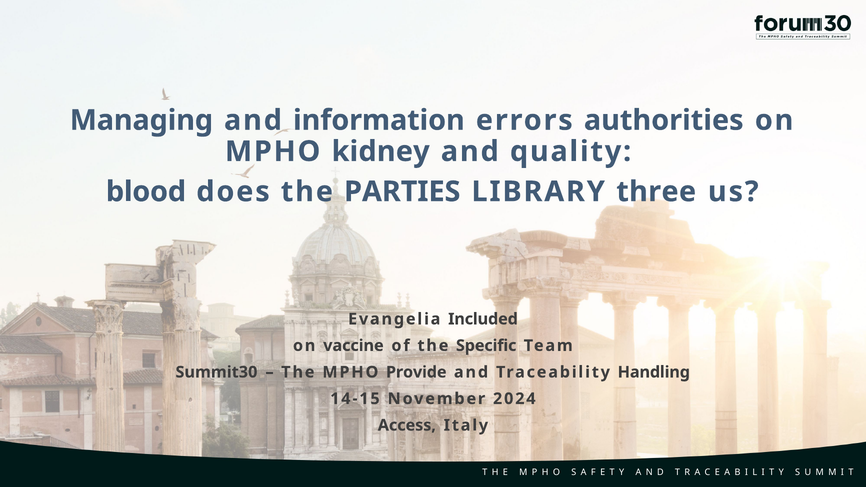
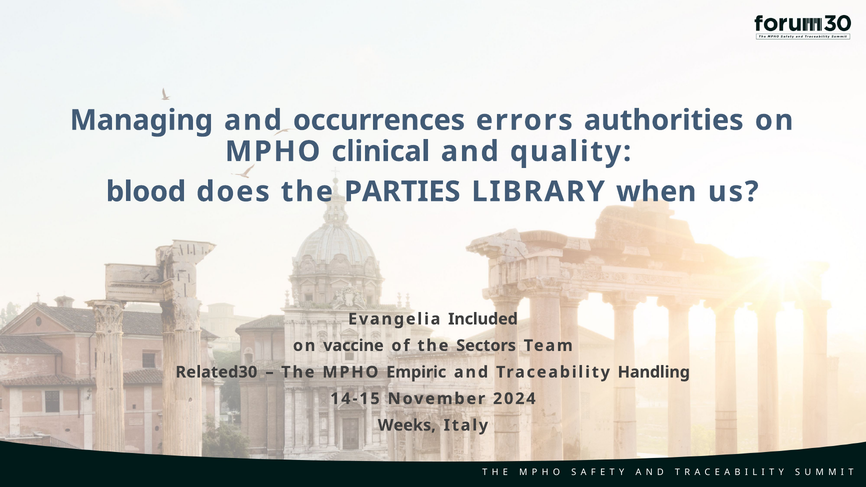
information: information -> occurrences (379, 120)
kidney: kidney -> clinical (381, 152)
three: three -> when (656, 192)
Specific: Specific -> Sectors (486, 346)
Summit30: Summit30 -> Related30 (216, 372)
Provide: Provide -> Empiric (416, 372)
Access: Access -> Weeks (407, 425)
